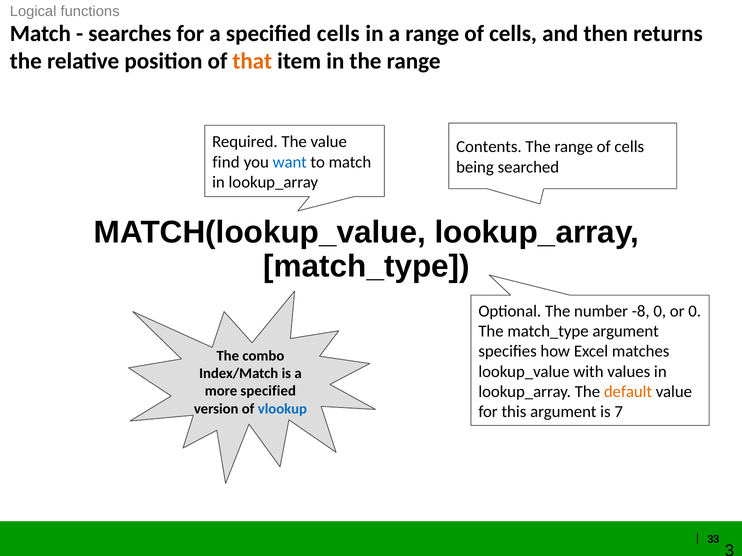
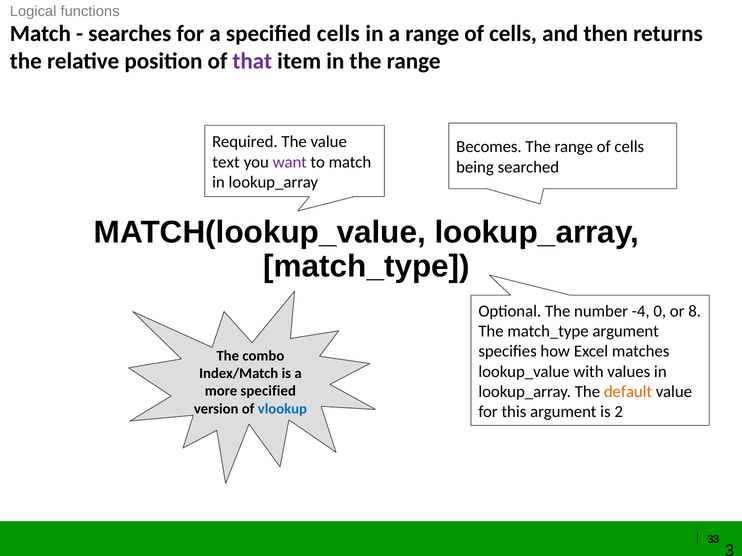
that colour: orange -> purple (252, 61)
Contents: Contents -> Becomes (489, 147)
find: find -> text (226, 162)
want colour: blue -> purple (290, 162)
-8: -8 -> -4 (641, 311)
or 0: 0 -> 8 (695, 311)
7: 7 -> 2 (619, 412)
